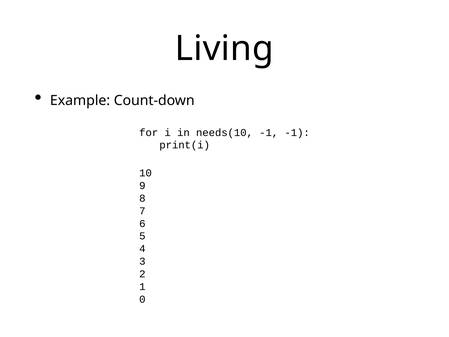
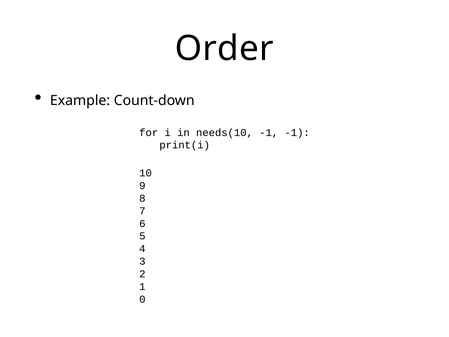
Living: Living -> Order (224, 48)
